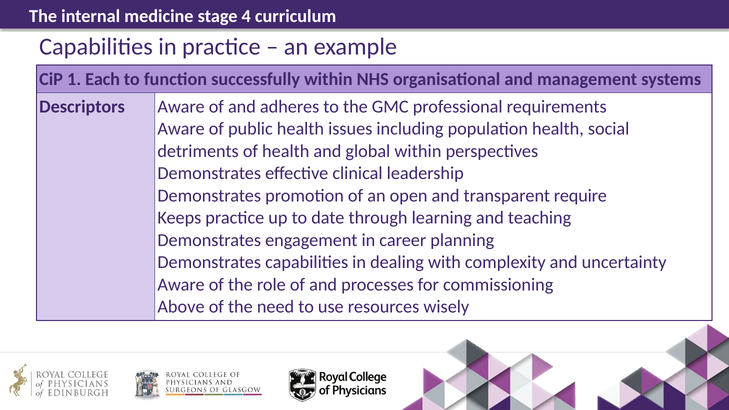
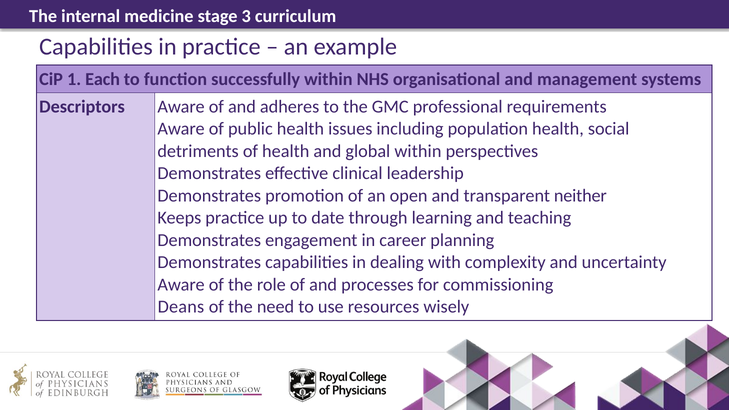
4: 4 -> 3 (246, 16)
require: require -> neither (580, 196)
Above: Above -> Deans (181, 307)
